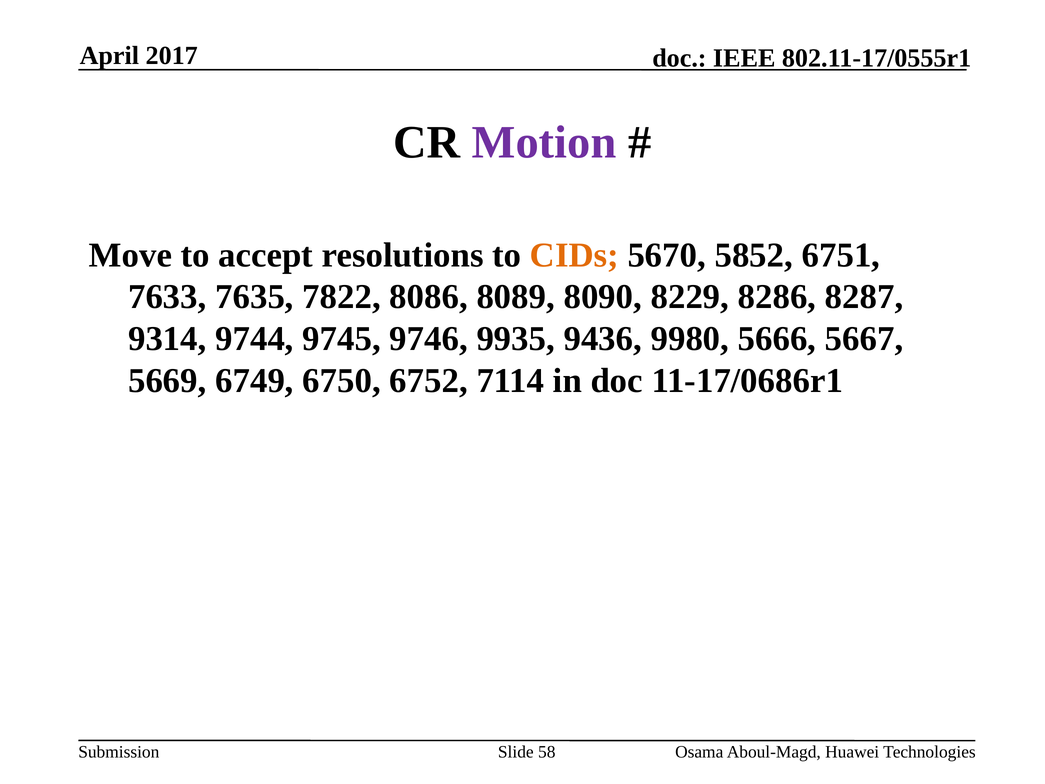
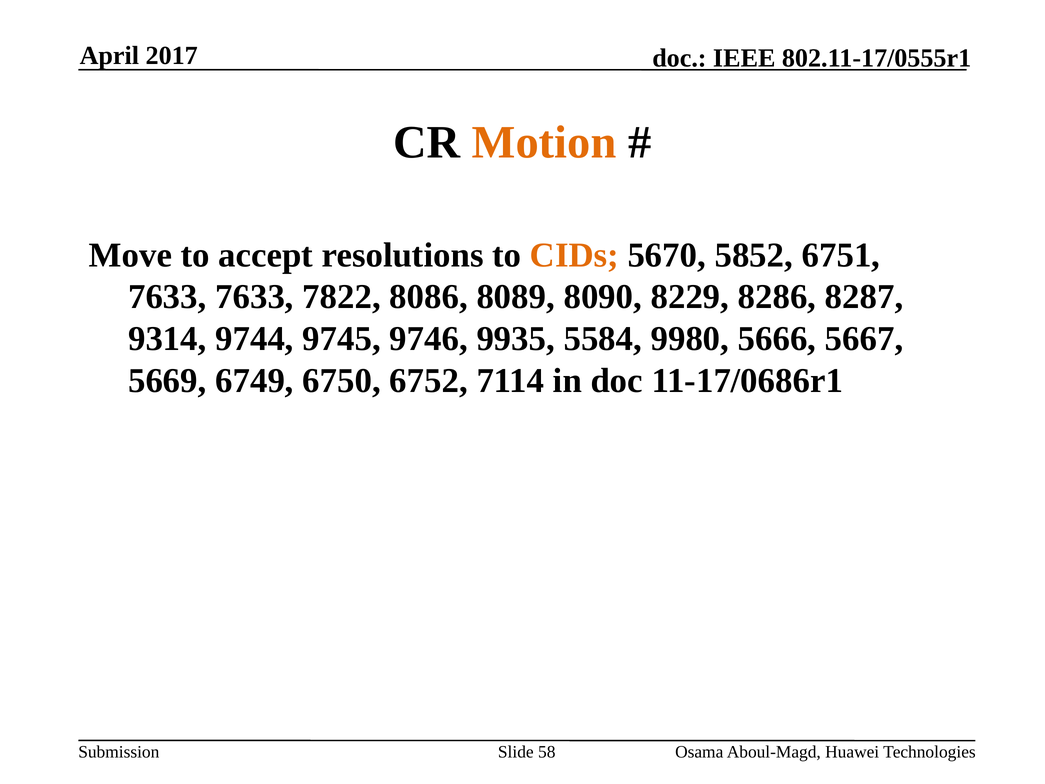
Motion colour: purple -> orange (544, 142)
7633 7635: 7635 -> 7633 (254, 297)
9436: 9436 -> 5584 (603, 339)
